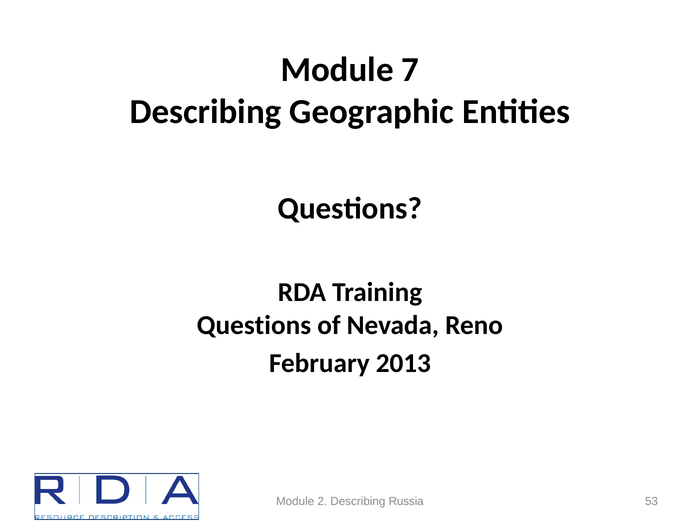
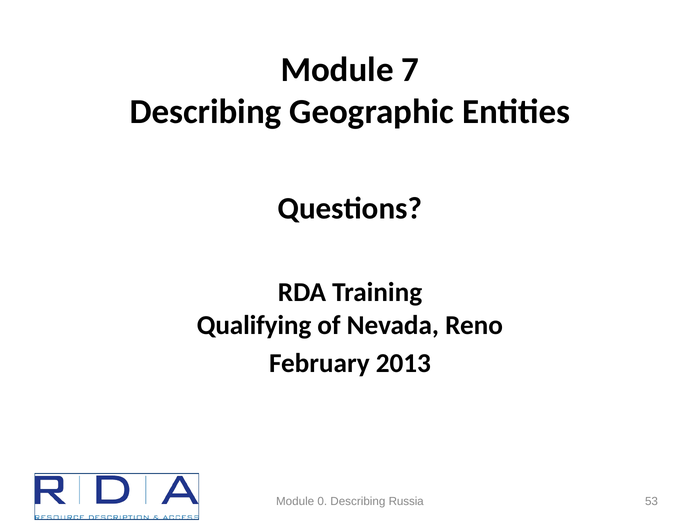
Questions: Questions -> Qualifying (254, 325)
2: 2 -> 0 (322, 501)
